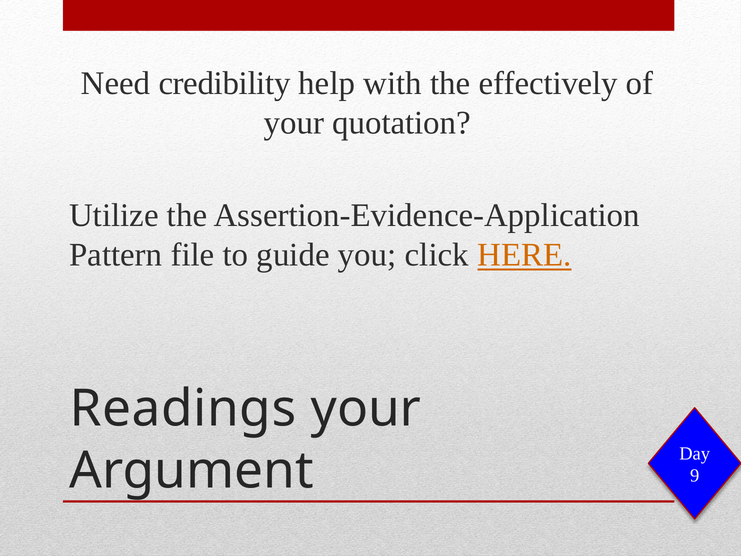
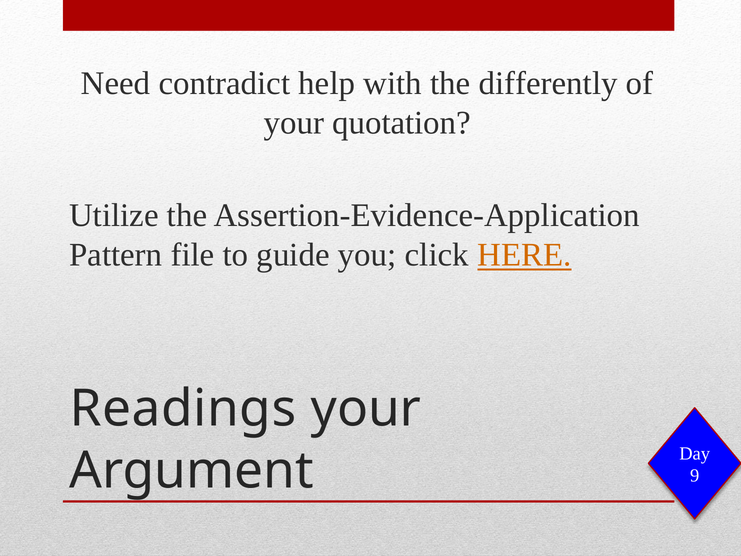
credibility: credibility -> contradict (224, 83)
effectively: effectively -> differently (548, 83)
